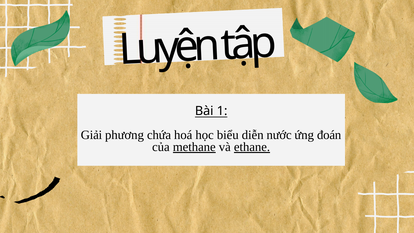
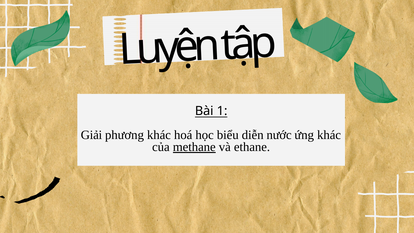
phương chứa: chứa -> khác (159, 135)
ứng đoán: đoán -> khác (329, 135)
ethane underline: present -> none (252, 147)
